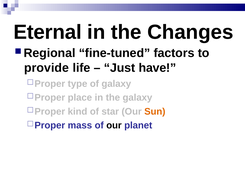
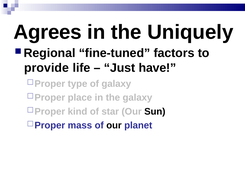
Eternal: Eternal -> Agrees (48, 32)
Changes: Changes -> Uniquely (190, 32)
Sun colour: orange -> black (155, 111)
